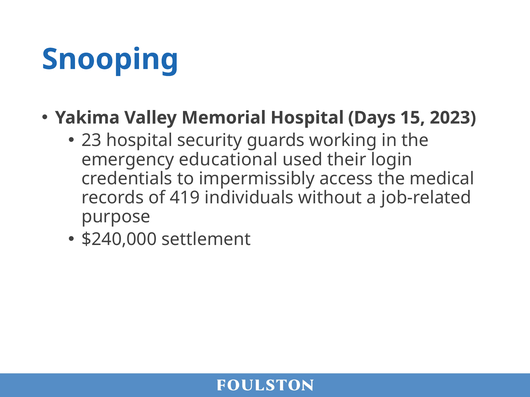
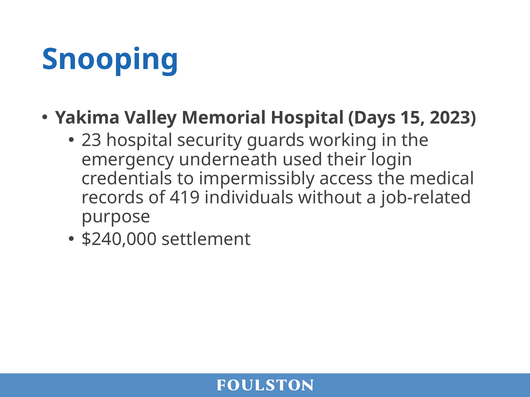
educational: educational -> underneath (228, 160)
